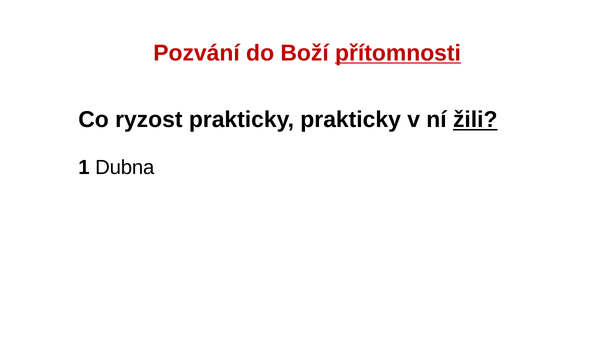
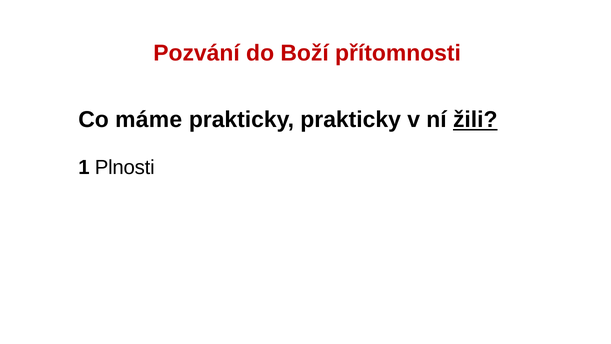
přítomnosti underline: present -> none (398, 53)
ryzost: ryzost -> máme (149, 120)
Dubna: Dubna -> Plnosti (125, 167)
